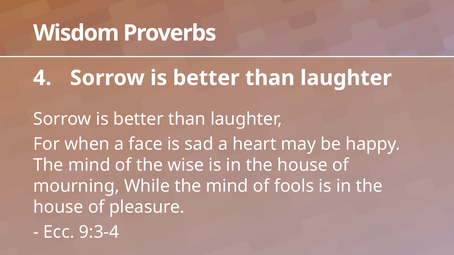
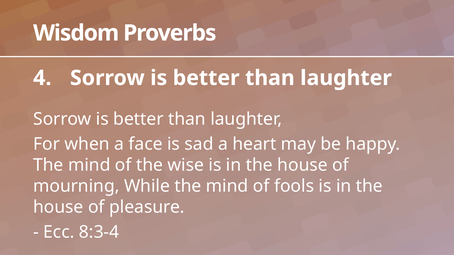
9:3-4: 9:3-4 -> 8:3-4 (99, 232)
